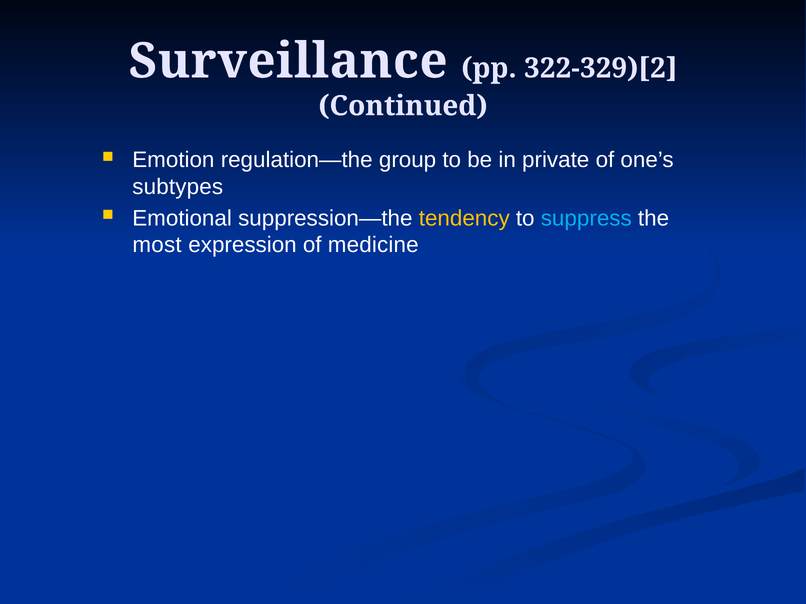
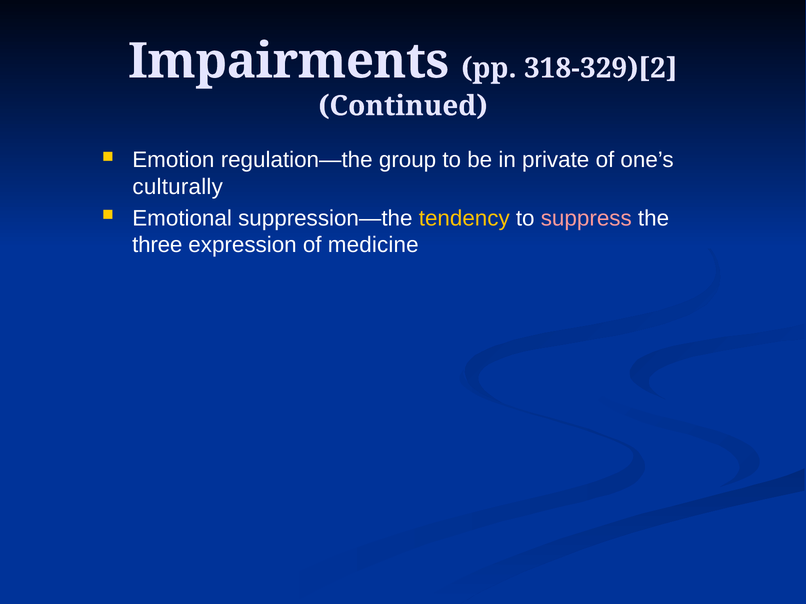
Surveillance: Surveillance -> Impairments (289, 61)
322-329)[2: 322-329)[2 -> 318-329)[2 (601, 68)
subtypes: subtypes -> culturally (178, 187)
suppress colour: light blue -> pink (586, 218)
most: most -> three (157, 245)
